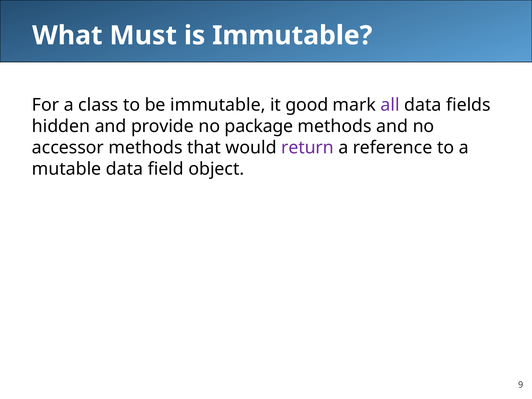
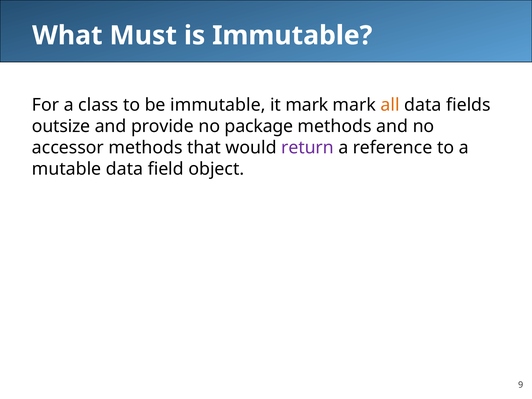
it good: good -> mark (307, 105)
all colour: purple -> orange (390, 105)
hidden: hidden -> outsize (61, 126)
